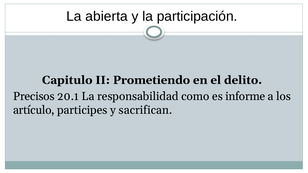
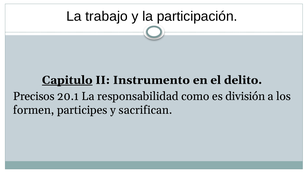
abierta: abierta -> trabajo (107, 16)
Capitulo underline: none -> present (67, 80)
Prometiendo: Prometiendo -> Instrumento (151, 80)
informe: informe -> división (245, 96)
artículo: artículo -> formen (34, 110)
